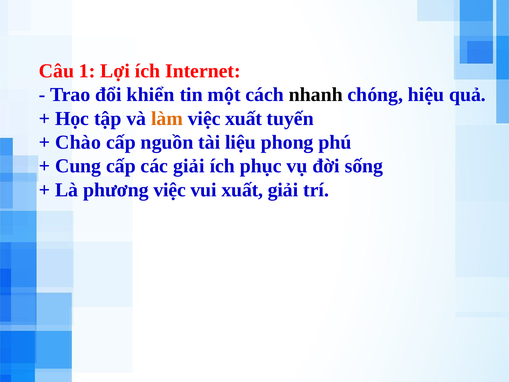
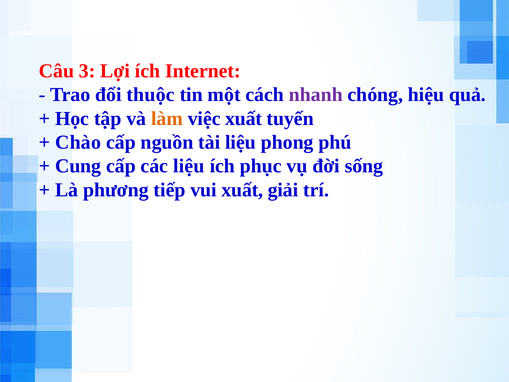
1: 1 -> 3 (87, 71)
khiển: khiển -> thuộc (151, 95)
nhanh colour: black -> purple (316, 95)
các giải: giải -> liệu (189, 166)
phương việc: việc -> tiếp (170, 190)
